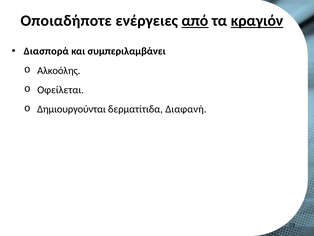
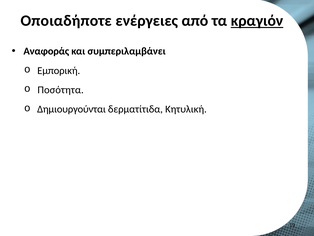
από underline: present -> none (195, 21)
Διασπορά: Διασπορά -> Αναφοράς (46, 51)
Αλκοόλης: Αλκοόλης -> Εμπορική (59, 70)
Οφείλεται: Οφείλεται -> Ποσότητα (61, 90)
Διαφανή: Διαφανή -> Κητυλική (186, 109)
